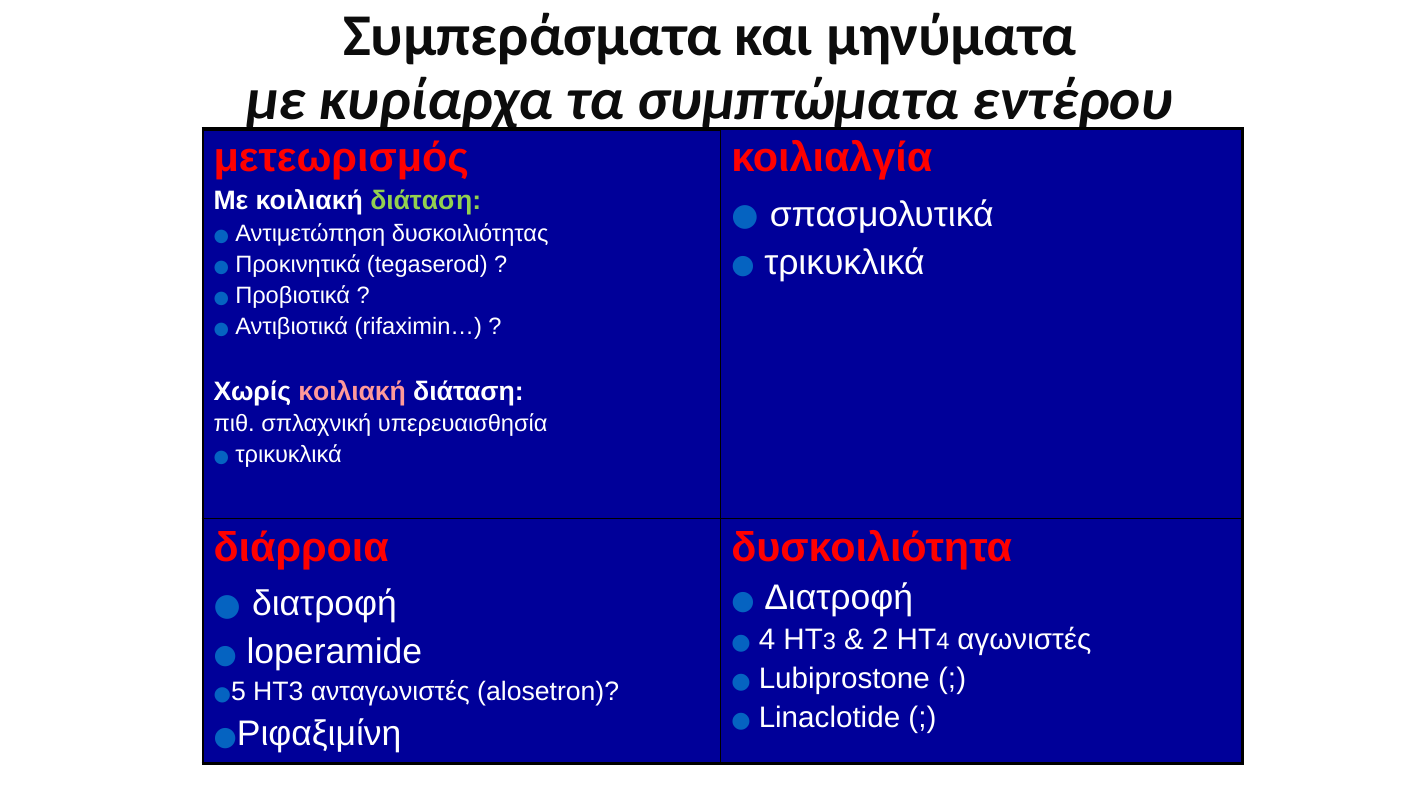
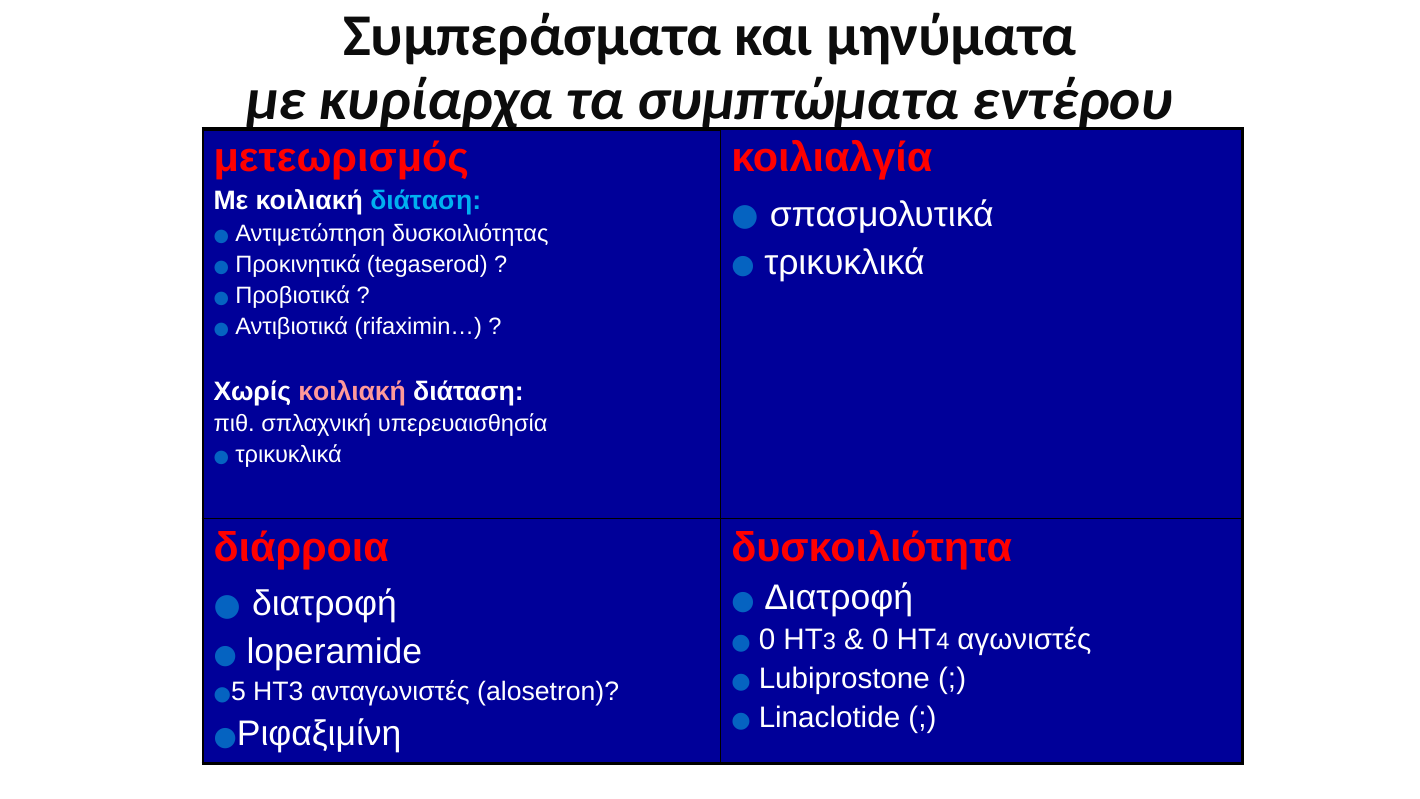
διάταση colour: light green -> light blue (426, 201)
4: 4 -> 0 (767, 639)
2: 2 -> 0 (880, 639)
